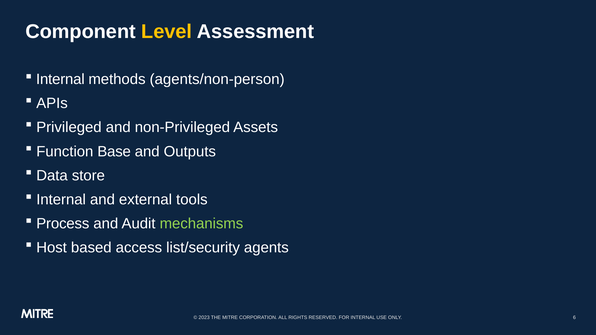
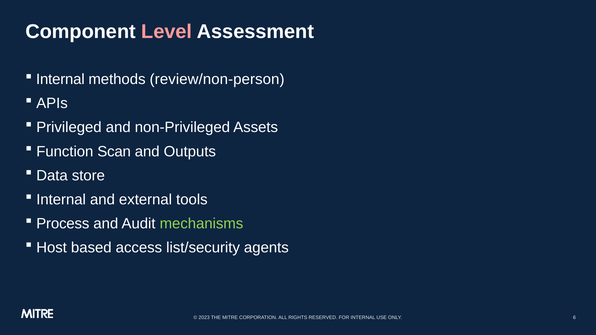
Level colour: yellow -> pink (167, 32)
agents/non-person: agents/non-person -> review/non-person (217, 79)
Base: Base -> Scan (114, 152)
